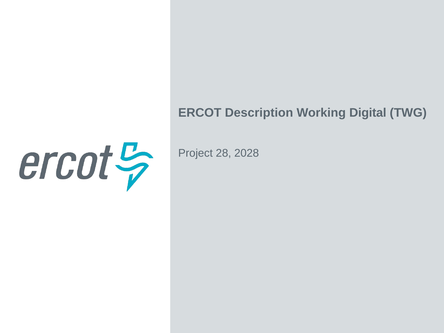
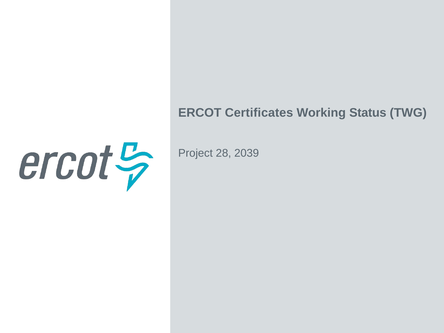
Description: Description -> Certificates (259, 113)
Digital: Digital -> Status (368, 113)
2028: 2028 -> 2039 (247, 153)
